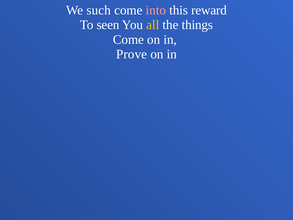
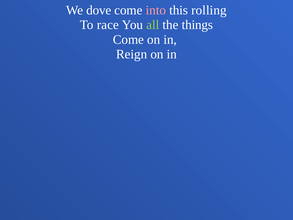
such: such -> dove (99, 10)
reward: reward -> rolling (209, 10)
seen: seen -> race (108, 25)
all colour: yellow -> light green (153, 25)
Prove: Prove -> Reign (132, 54)
